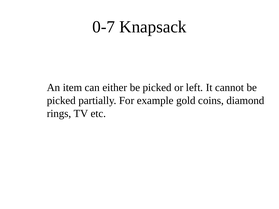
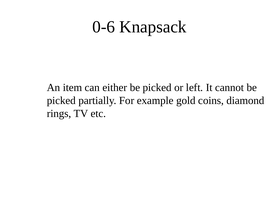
0-7: 0-7 -> 0-6 (104, 27)
